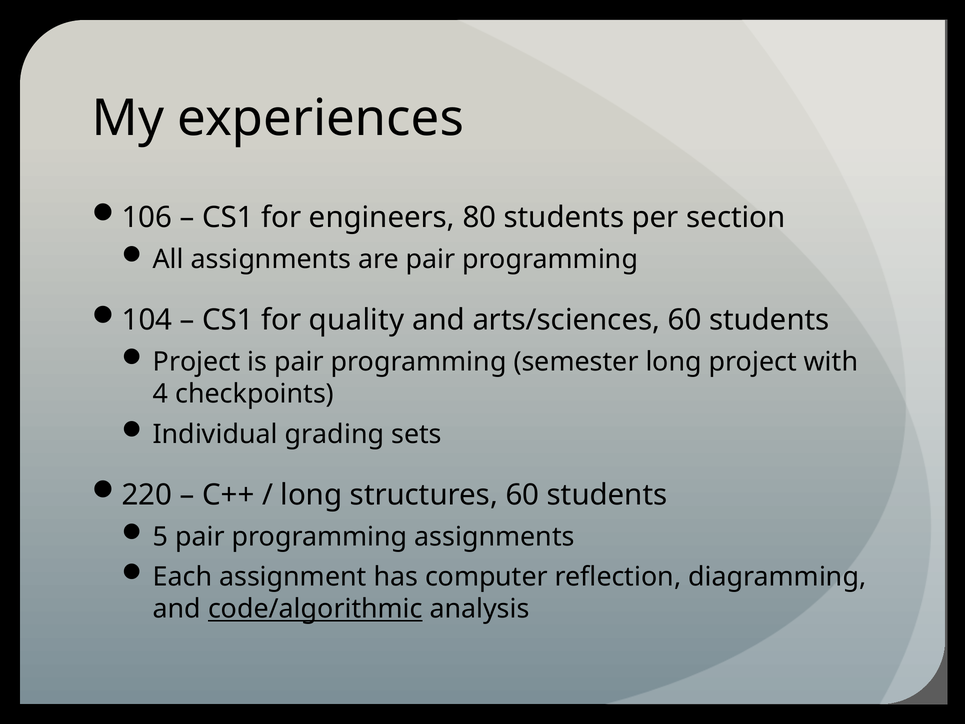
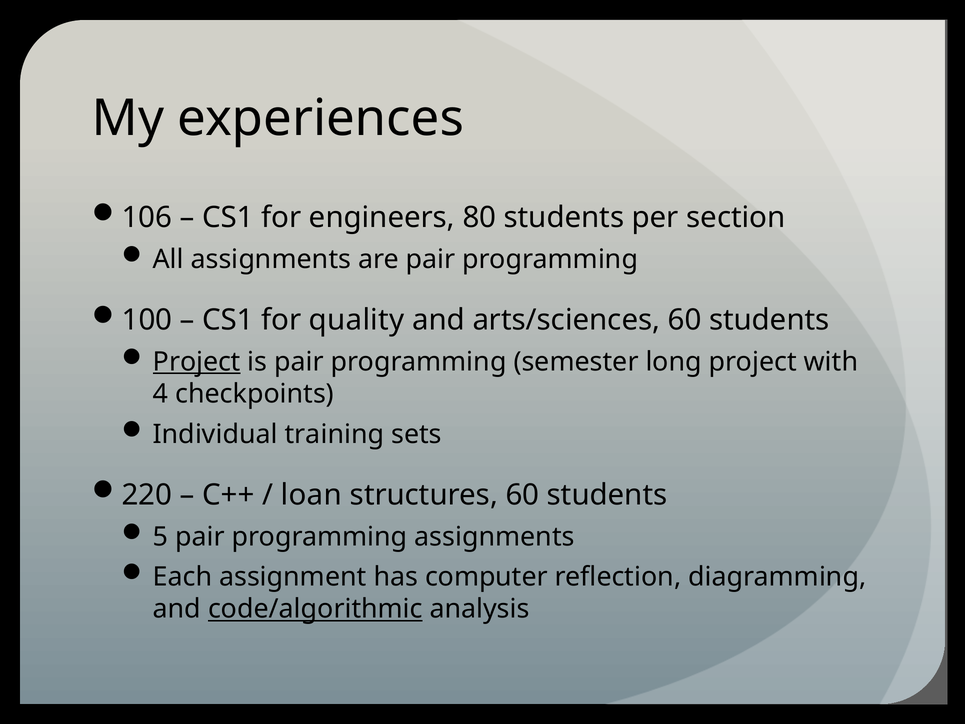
104: 104 -> 100 (147, 320)
Project underline: none -> present (197, 362)
grading: grading -> training (334, 434)
long: long -> loan (311, 495)
